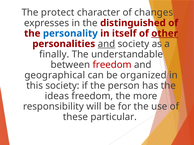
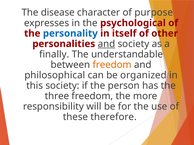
protect: protect -> disease (58, 13)
changes: changes -> purpose (154, 13)
distinguished: distinguished -> psychological (133, 23)
other underline: present -> none (165, 34)
freedom colour: red -> orange (112, 65)
geographical: geographical -> philosophical (55, 75)
ideas: ideas -> three (57, 96)
particular: particular -> therefore (114, 117)
